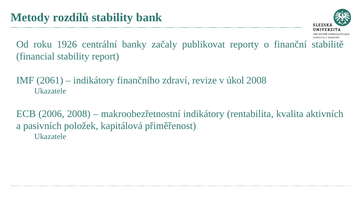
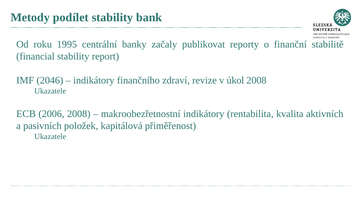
rozdílů: rozdílů -> podílet (71, 18)
1926: 1926 -> 1995 (67, 45)
2061: 2061 -> 2046 (50, 81)
